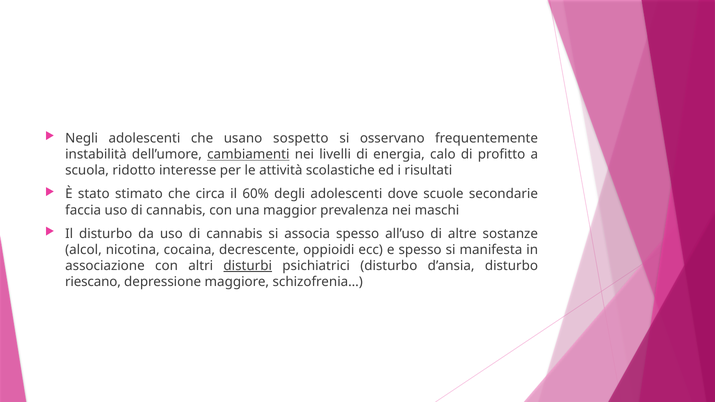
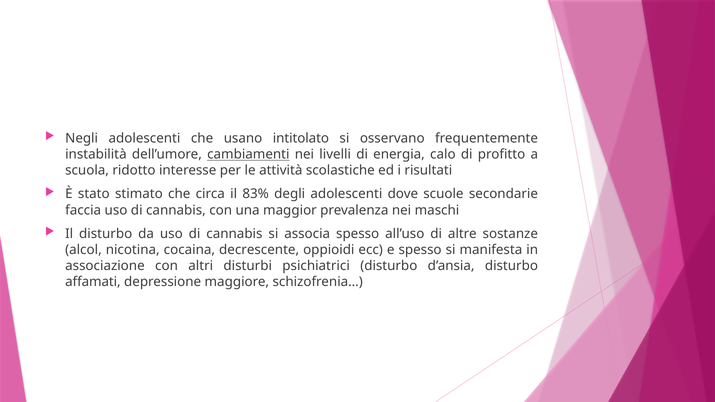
sospetto: sospetto -> intitolato (301, 138)
60%: 60% -> 83% (256, 194)
disturbi underline: present -> none (248, 266)
riescano: riescano -> affamati (93, 282)
